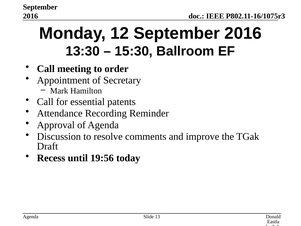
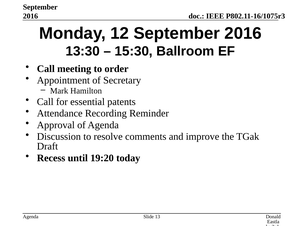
19:56: 19:56 -> 19:20 (102, 158)
